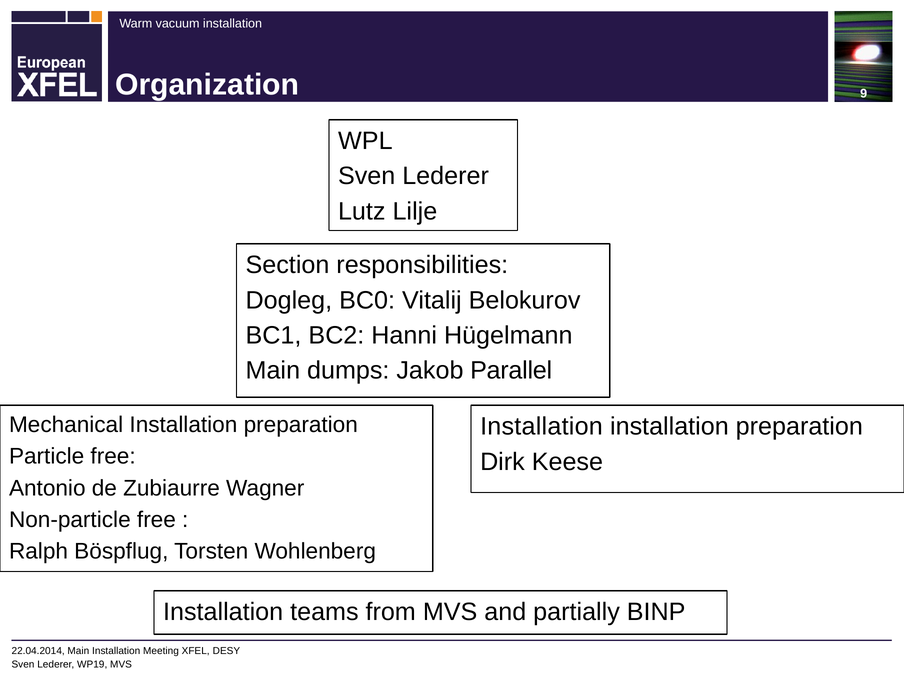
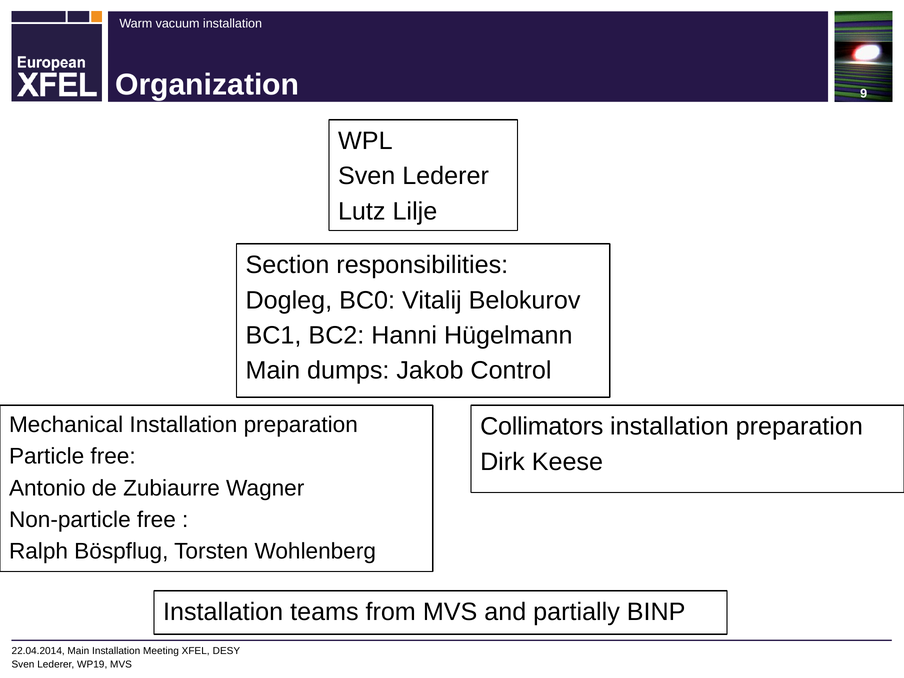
Parallel: Parallel -> Control (511, 371)
Installation: Installation -> Collimators (542, 427)
